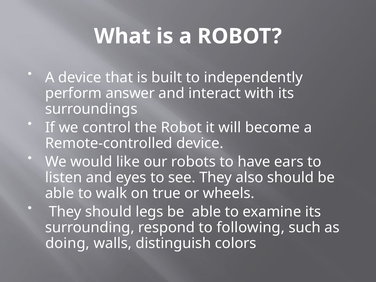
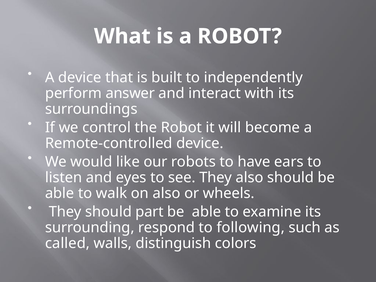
on true: true -> also (167, 193)
legs: legs -> part (150, 212)
doing: doing -> called (67, 243)
